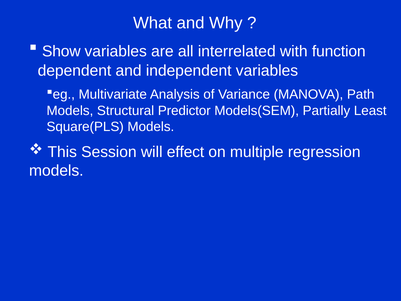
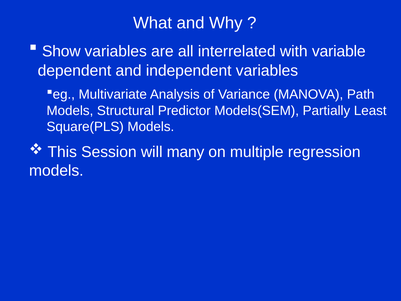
function: function -> variable (339, 51)
effect: effect -> many (186, 152)
